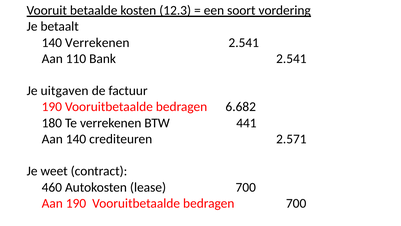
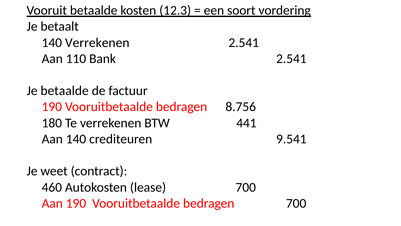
Je uitgaven: uitgaven -> betaalde (65, 91)
6.682: 6.682 -> 8.756 (241, 107)
2.571: 2.571 -> 9.541 (291, 139)
